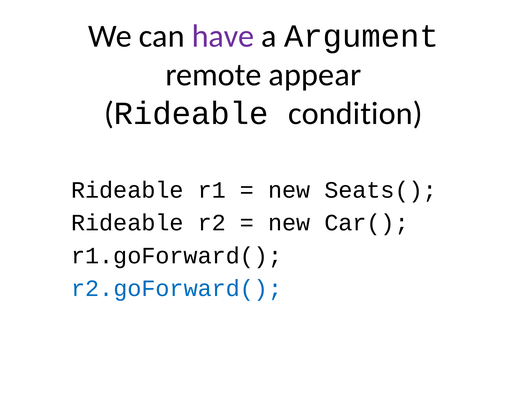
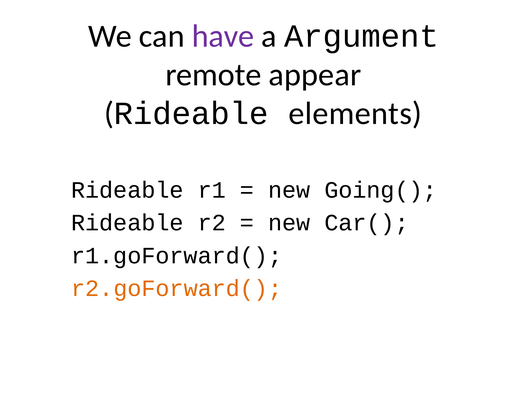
condition: condition -> elements (355, 113)
Seats(: Seats( -> Going( (381, 190)
r2.goForward( colour: blue -> orange (177, 288)
